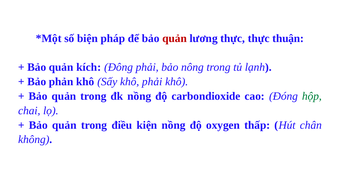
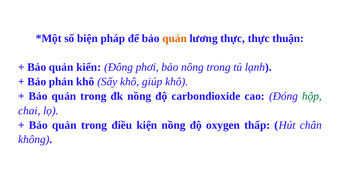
quản colour: red -> orange (175, 38)
kích: kích -> kiến (89, 67)
Đông phải: phải -> phơi (147, 67)
khô phải: phải -> giúp (152, 82)
